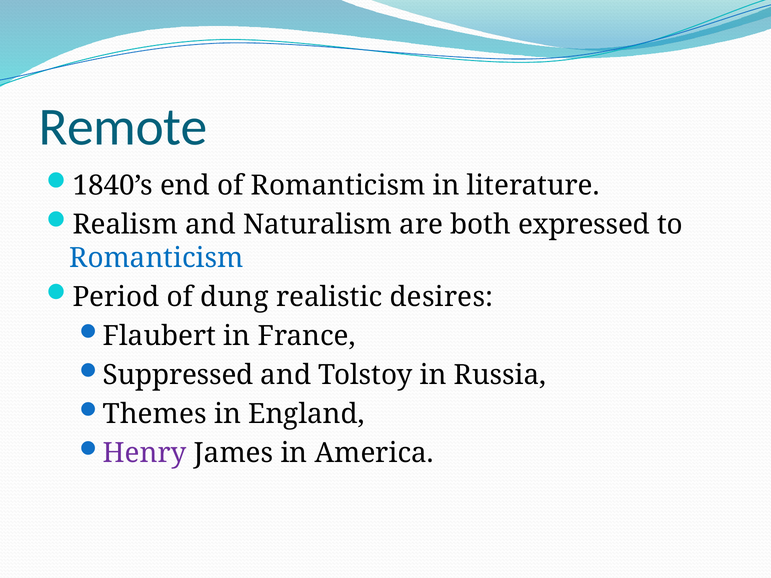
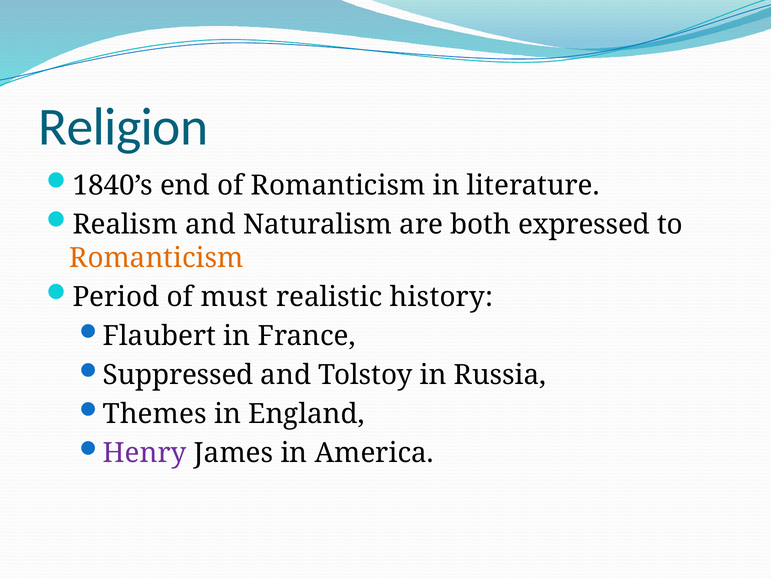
Remote: Remote -> Religion (123, 127)
Romanticism colour: blue -> orange (156, 258)
dung: dung -> must (234, 297)
desires: desires -> history (441, 297)
